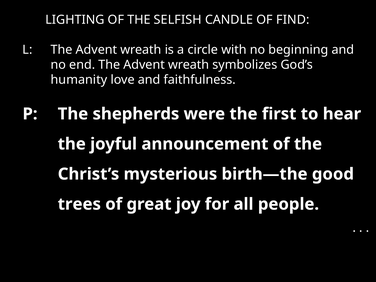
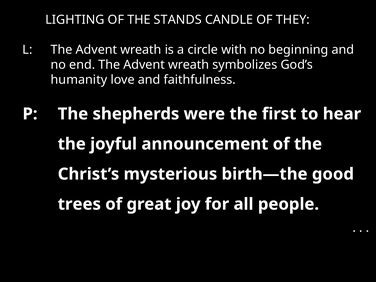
SELFISH: SELFISH -> STANDS (178, 20)
FIND: FIND -> THEY (293, 20)
